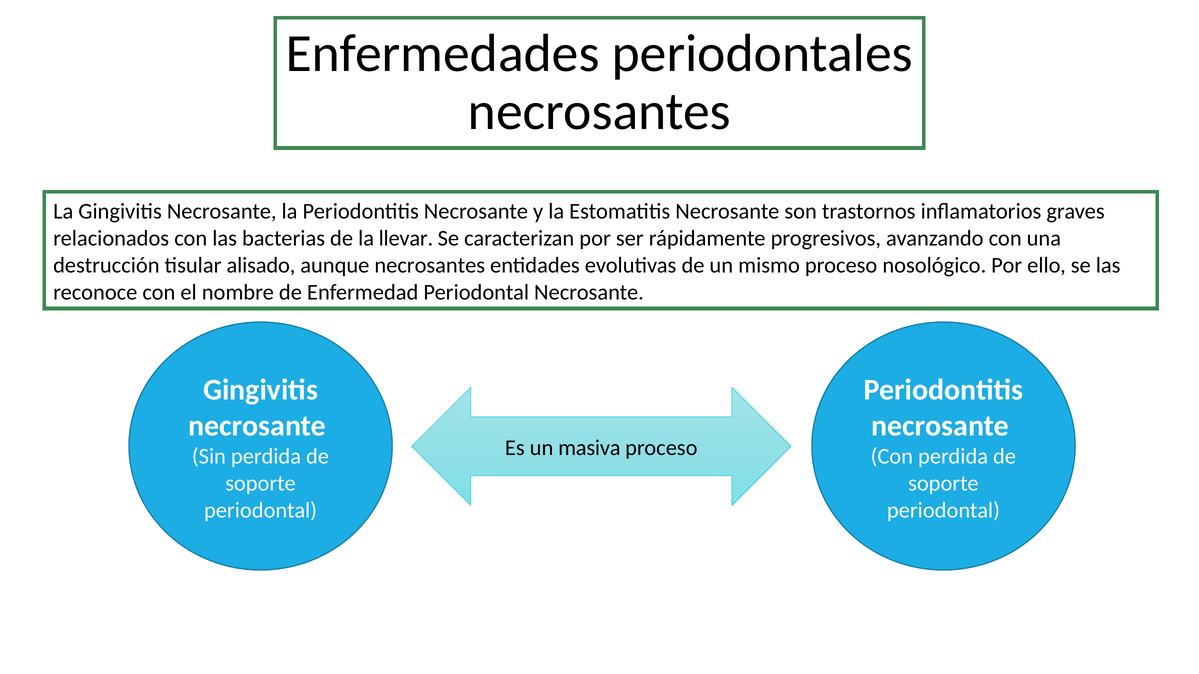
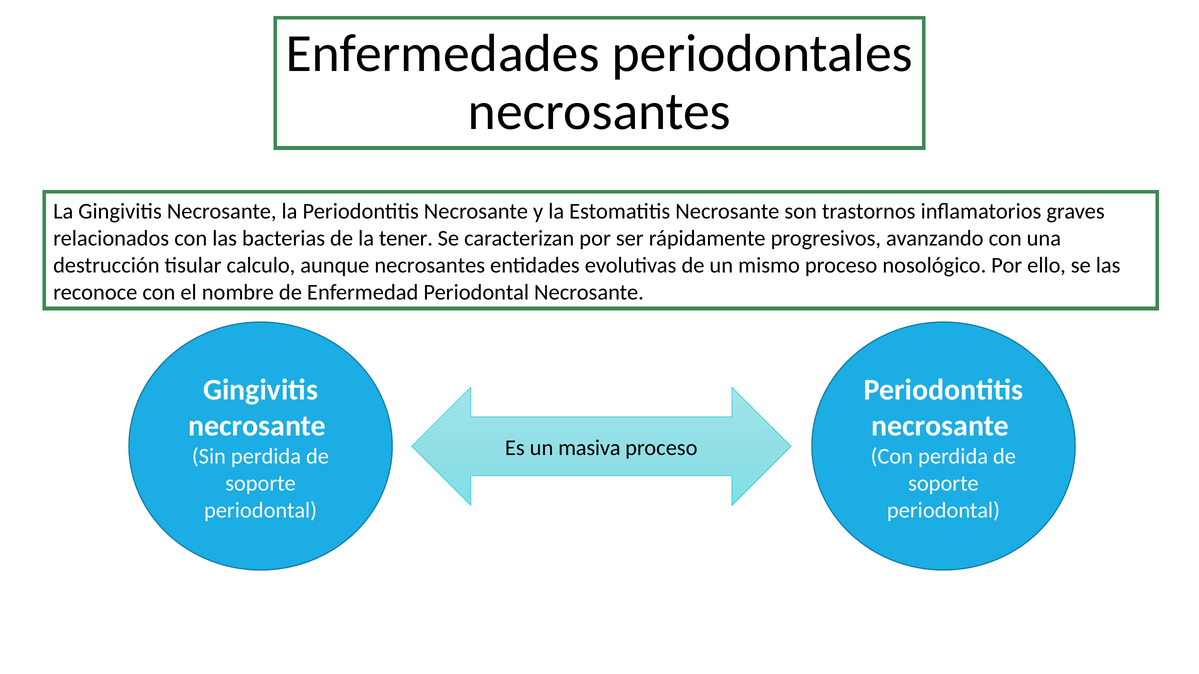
llevar: llevar -> tener (406, 238)
alisado: alisado -> calculo (261, 265)
